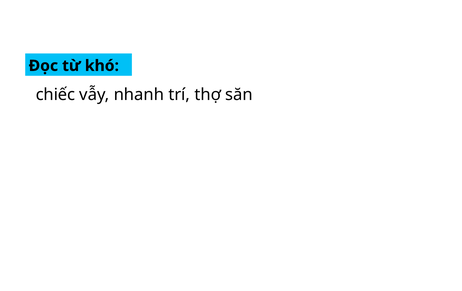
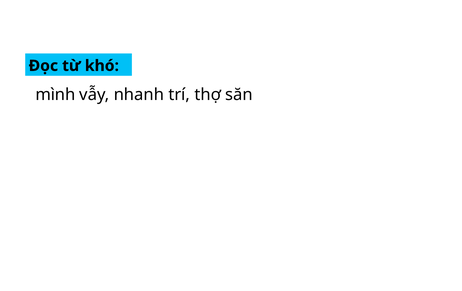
chiếc: chiếc -> mình (55, 95)
